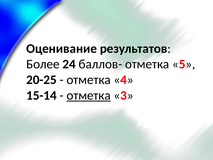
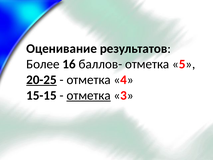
24: 24 -> 16 (69, 64)
20-25 underline: none -> present (41, 80)
15-14: 15-14 -> 15-15 (41, 95)
